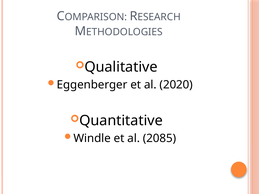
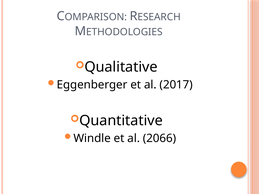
2020: 2020 -> 2017 (176, 85)
2085: 2085 -> 2066 (160, 138)
